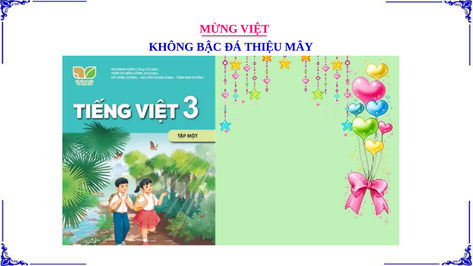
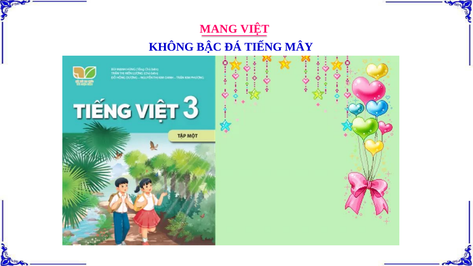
MỪNG: MỪNG -> MANG (219, 29)
THIỆU: THIỆU -> TIẾNG (263, 47)
